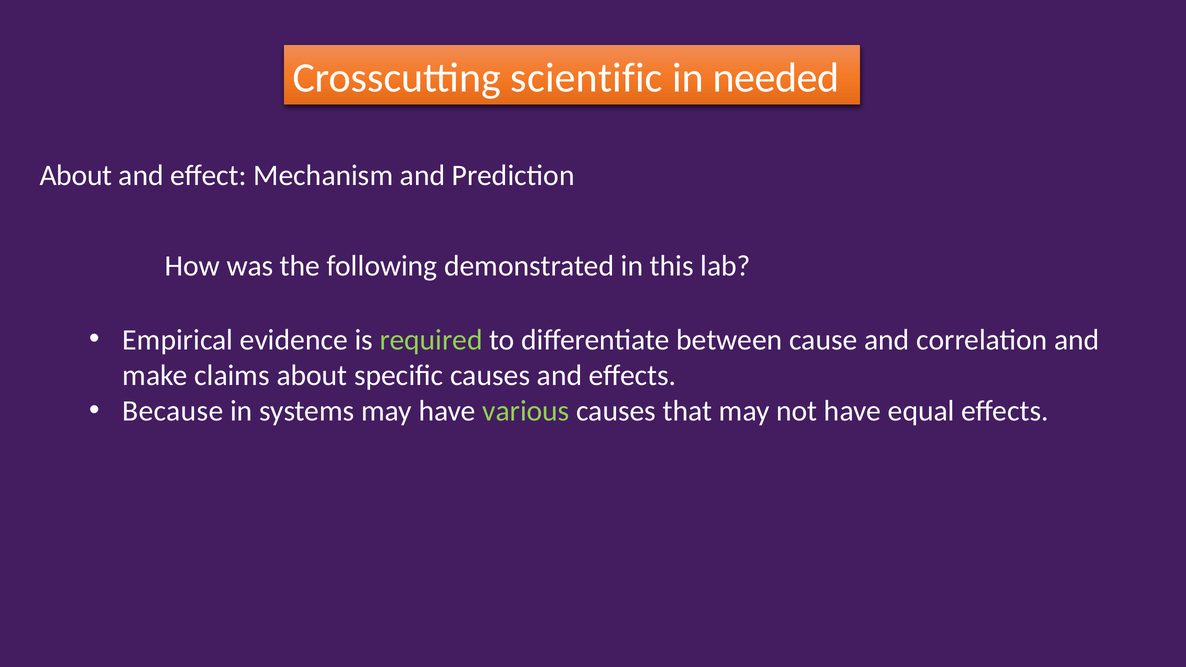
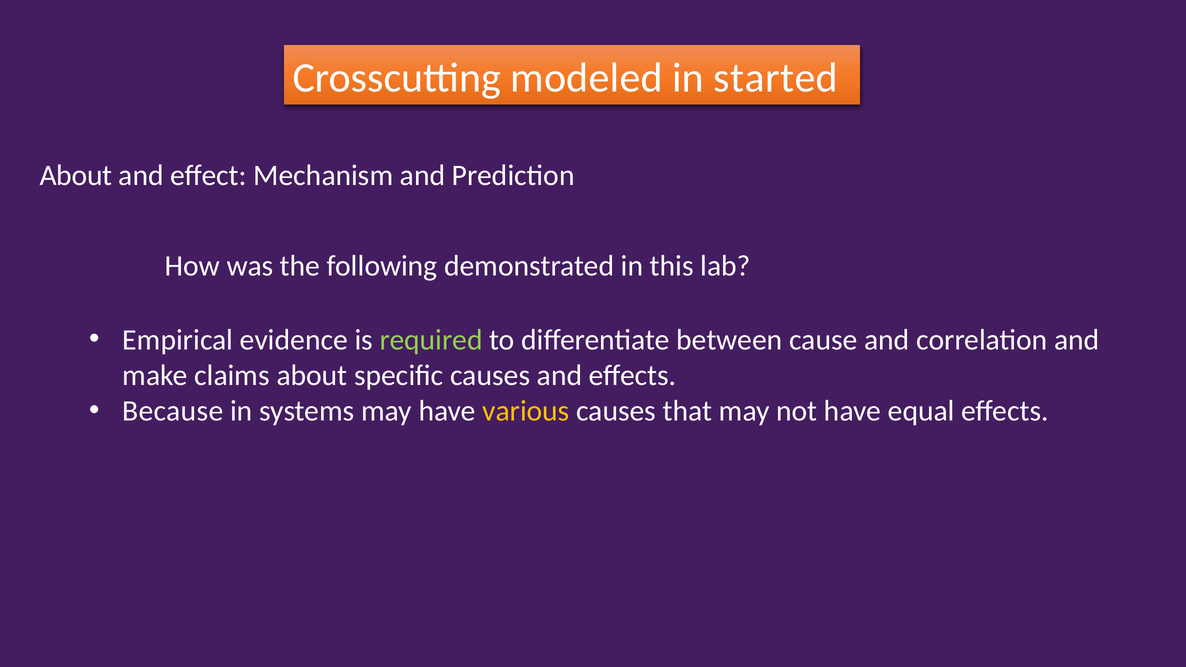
scientific: scientific -> modeled (587, 78)
needed: needed -> started (776, 78)
various colour: light green -> yellow (526, 411)
